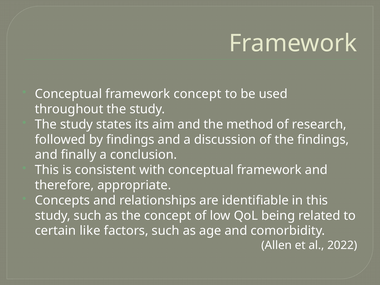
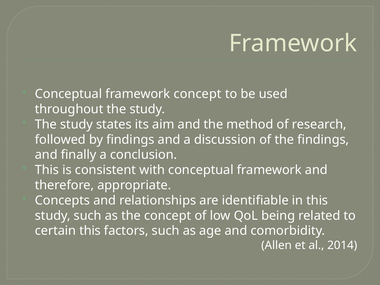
certain like: like -> this (90, 231)
2022: 2022 -> 2014 (342, 245)
